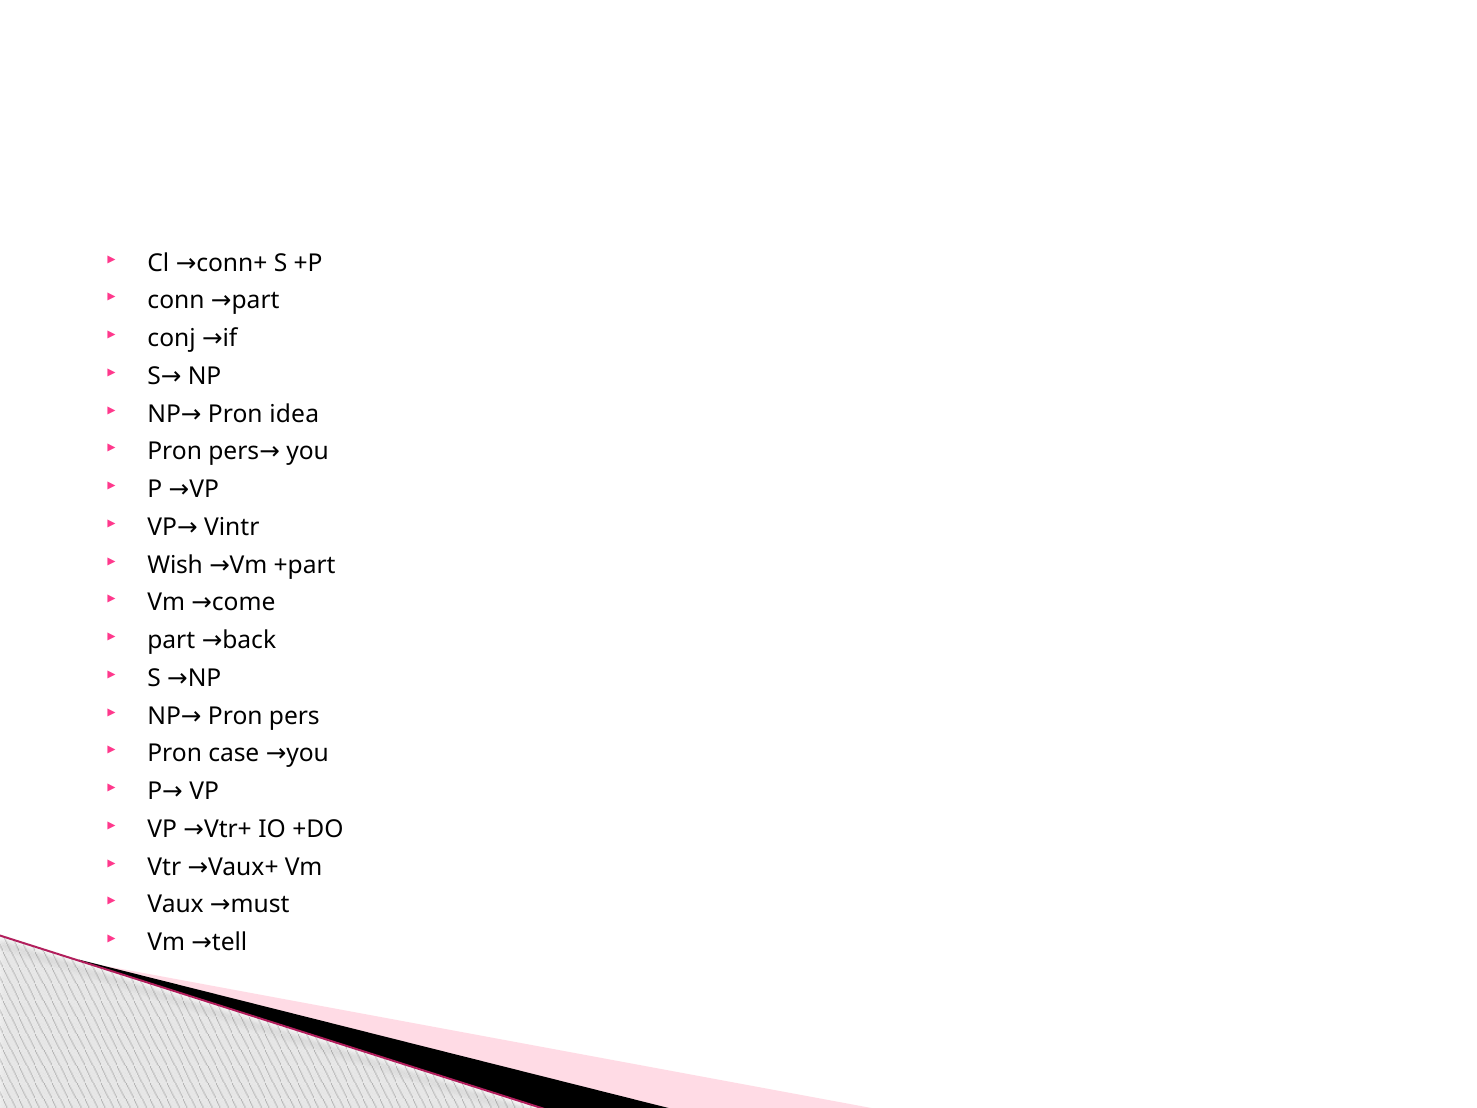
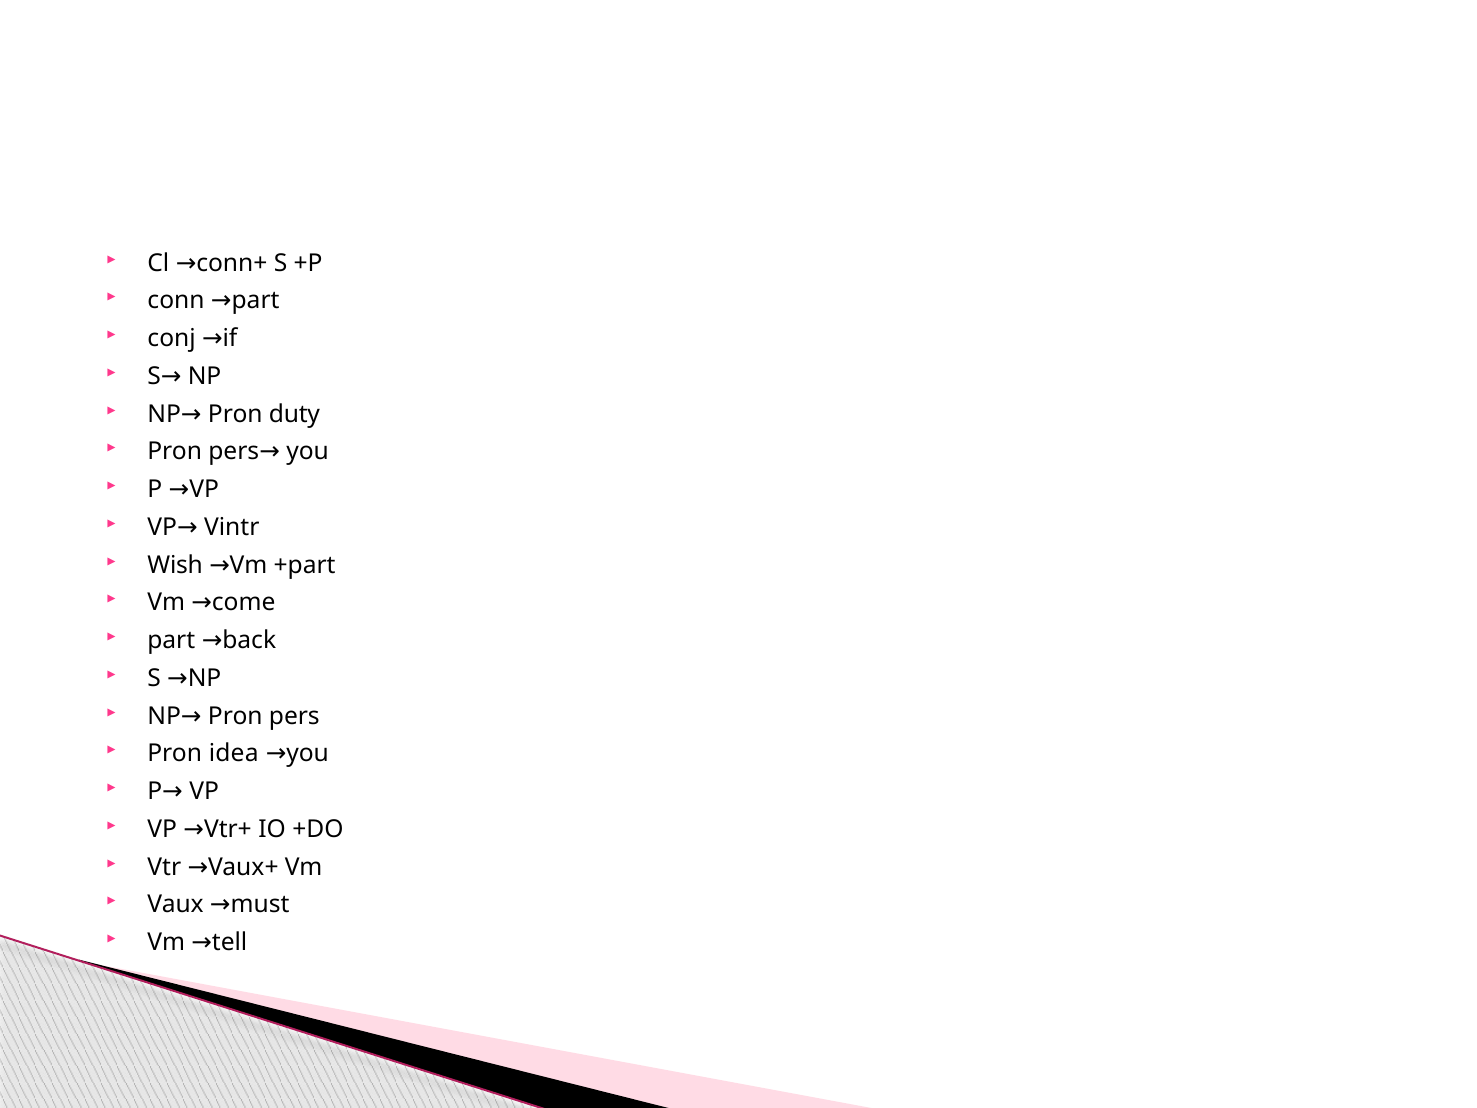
idea: idea -> duty (294, 414)
case: case -> idea (234, 754)
